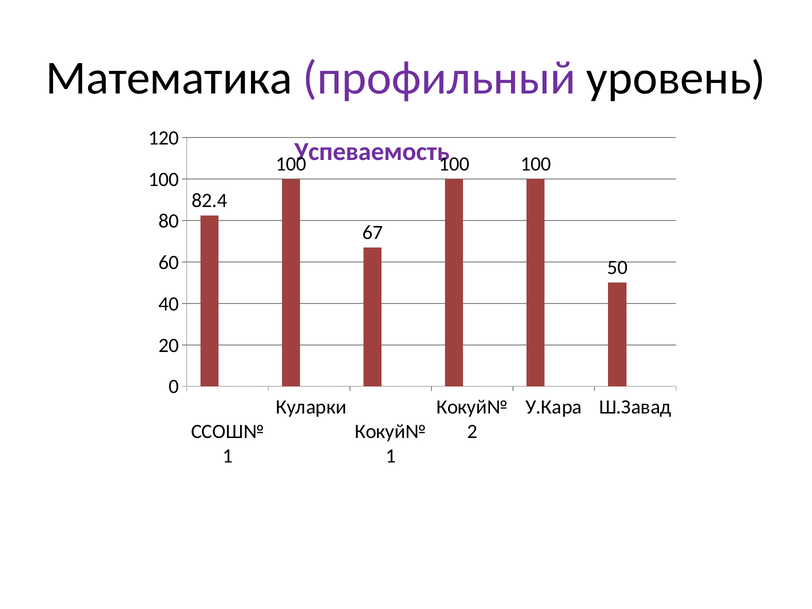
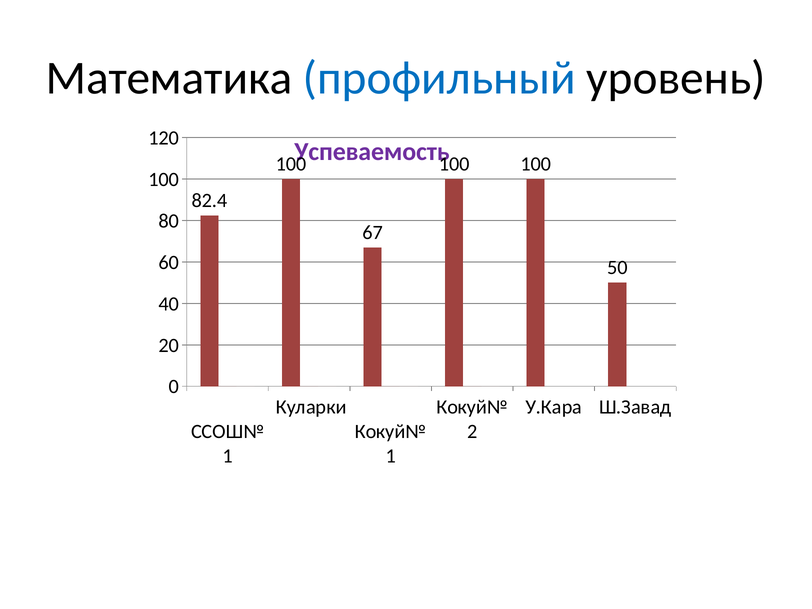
профильный colour: purple -> blue (439, 78)
